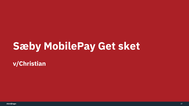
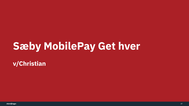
sket: sket -> hver (129, 46)
